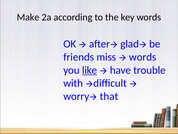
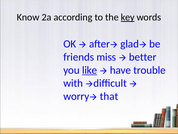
Make: Make -> Know (28, 17)
key underline: none -> present (128, 17)
words: words -> better (143, 57)
